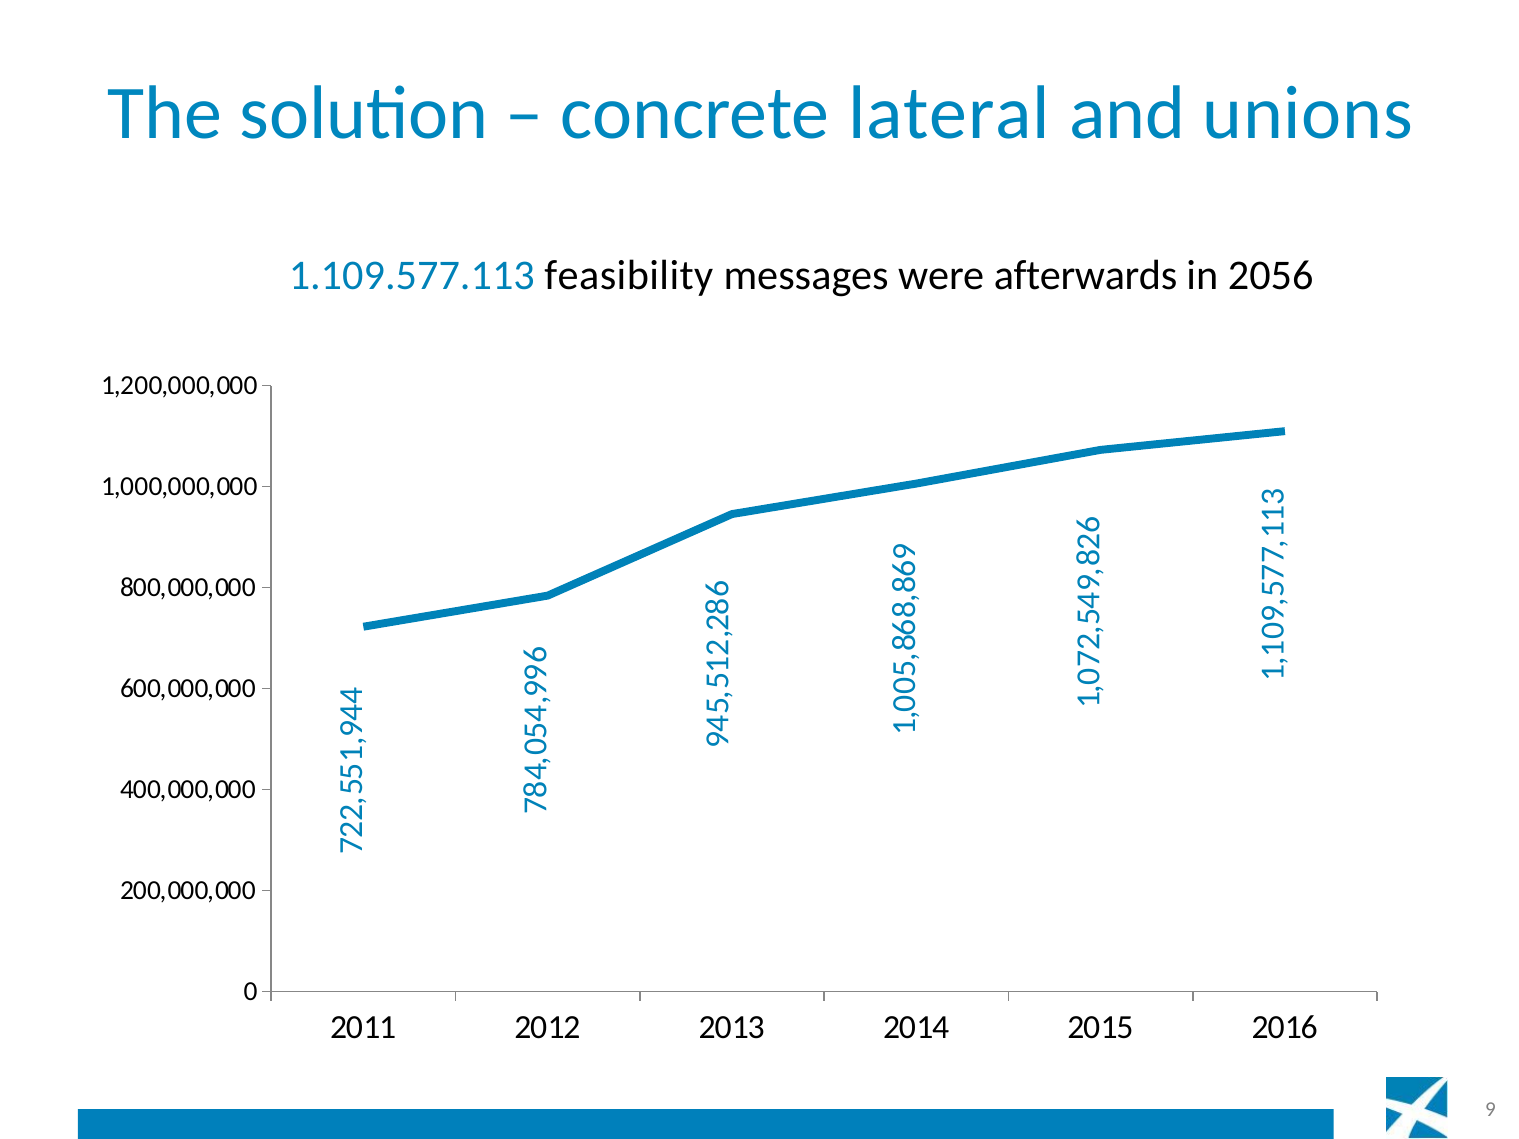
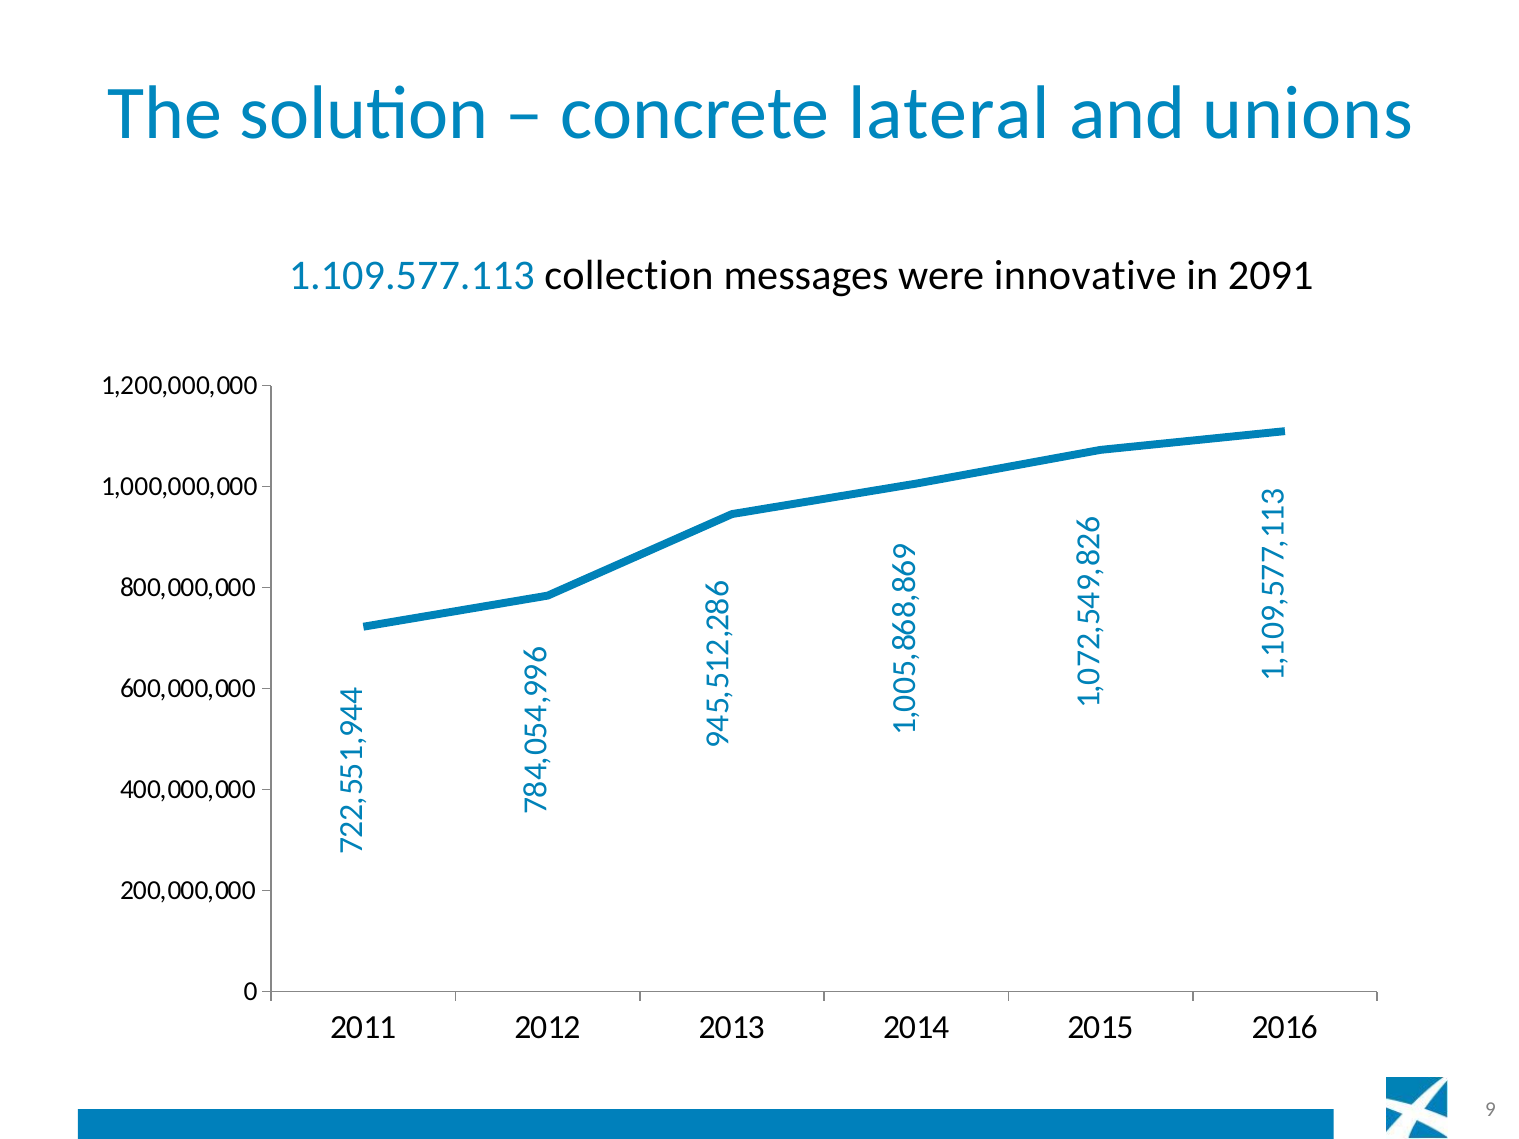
feasibility: feasibility -> collection (629, 276)
afterwards: afterwards -> innovative (1085, 276)
2056: 2056 -> 2091 (1271, 276)
